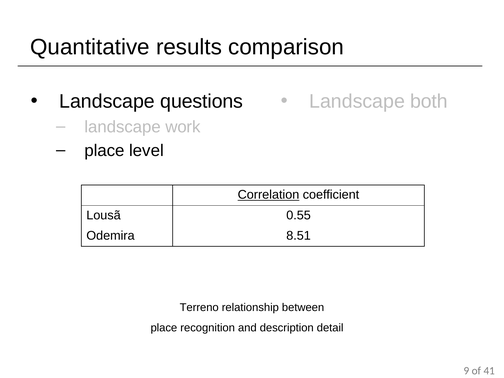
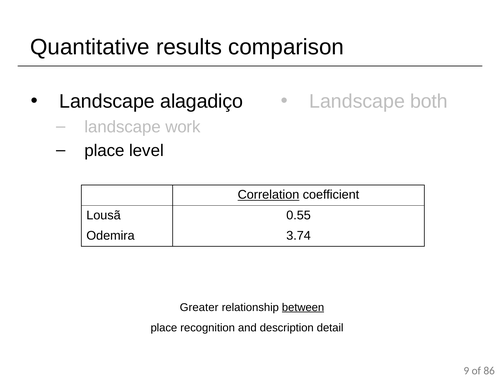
questions: questions -> alagadiço (202, 101)
8.51: 8.51 -> 3.74 (299, 236)
Terreno: Terreno -> Greater (199, 307)
between underline: none -> present (303, 307)
41: 41 -> 86 (489, 371)
